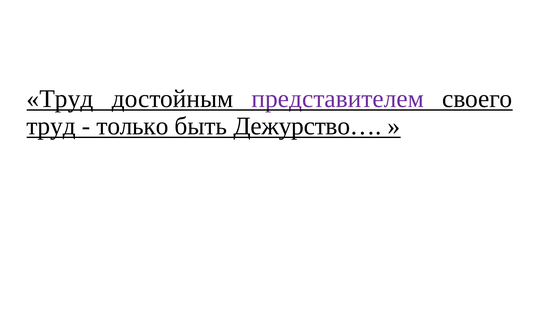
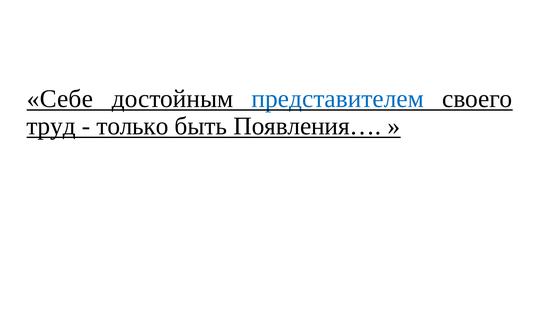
Труд: Труд -> Себе (60, 99)
представителем colour: purple -> blue (338, 99)
Дежурство…: Дежурство… -> Появления… (307, 126)
